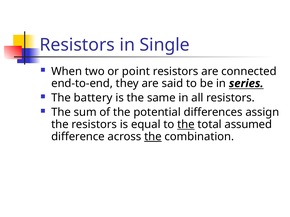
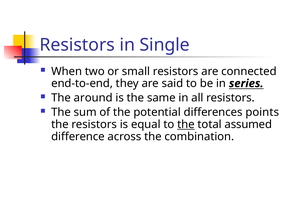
point: point -> small (136, 71)
battery: battery -> around (93, 98)
assign: assign -> points (262, 113)
the underline: present -> none (153, 137)
